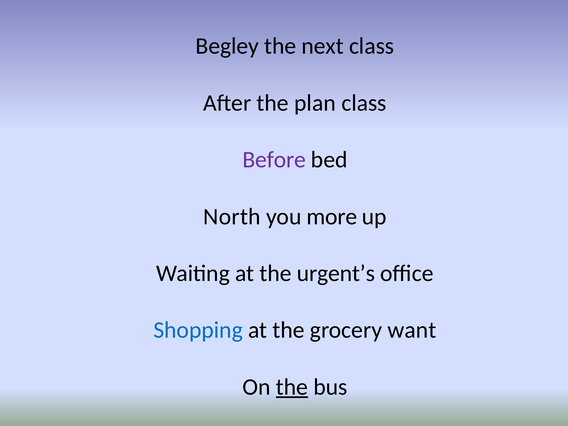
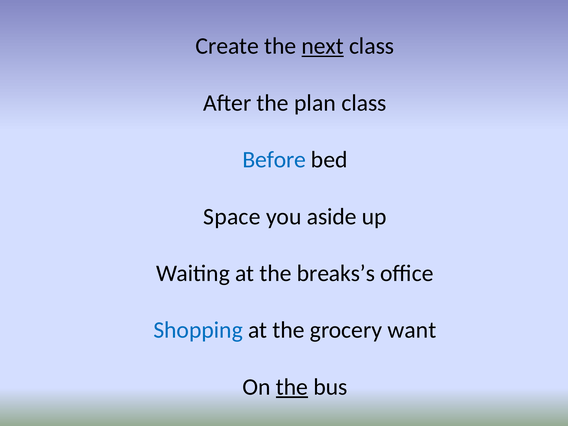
Begley: Begley -> Create (227, 46)
next underline: none -> present (323, 46)
Before colour: purple -> blue (274, 160)
North: North -> Space (232, 217)
more: more -> aside (332, 217)
urgent’s: urgent’s -> breaks’s (336, 273)
